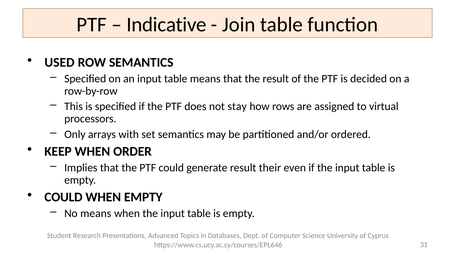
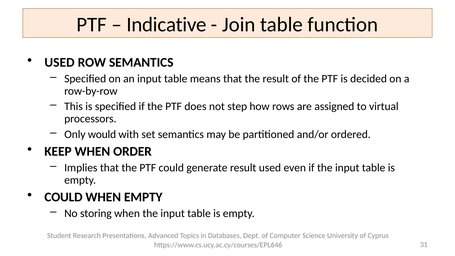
stay: stay -> step (237, 106)
arrays: arrays -> would (102, 134)
result their: their -> used (270, 168)
No means: means -> storing (96, 213)
